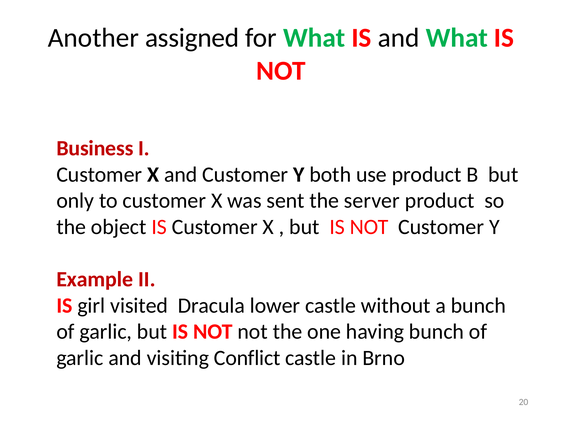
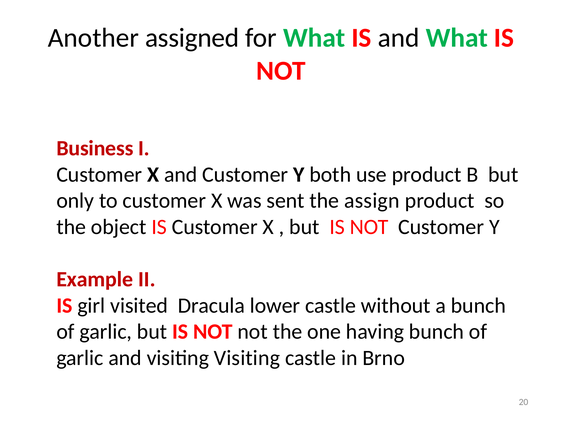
server: server -> assign (372, 201)
visiting Conflict: Conflict -> Visiting (247, 358)
